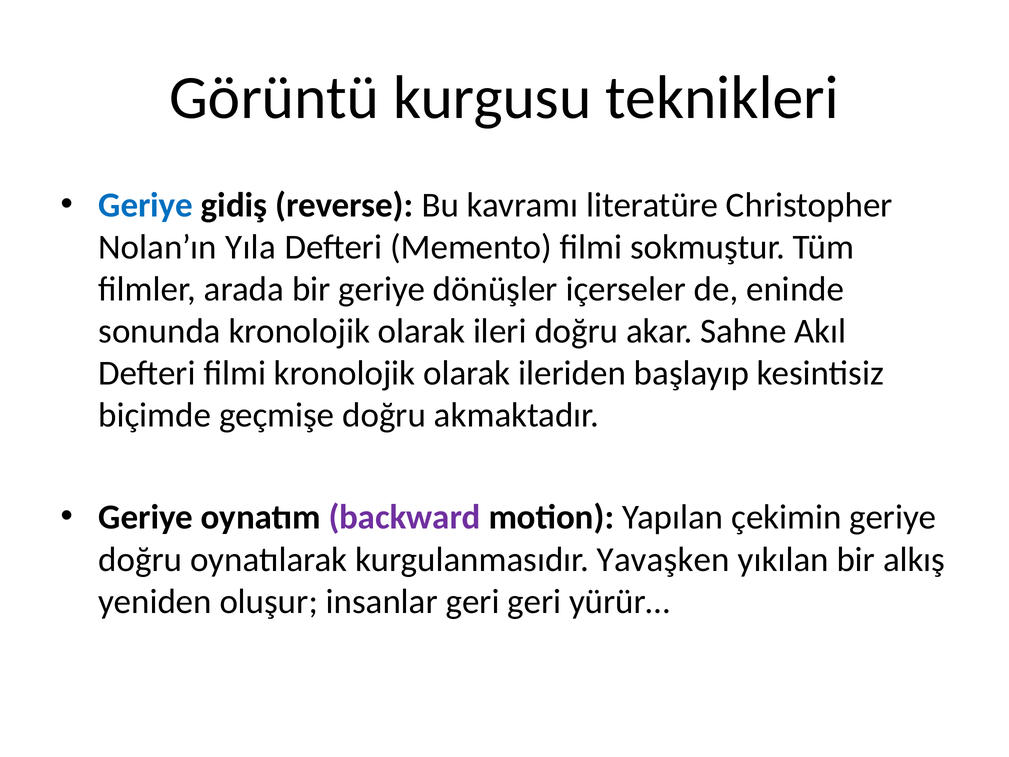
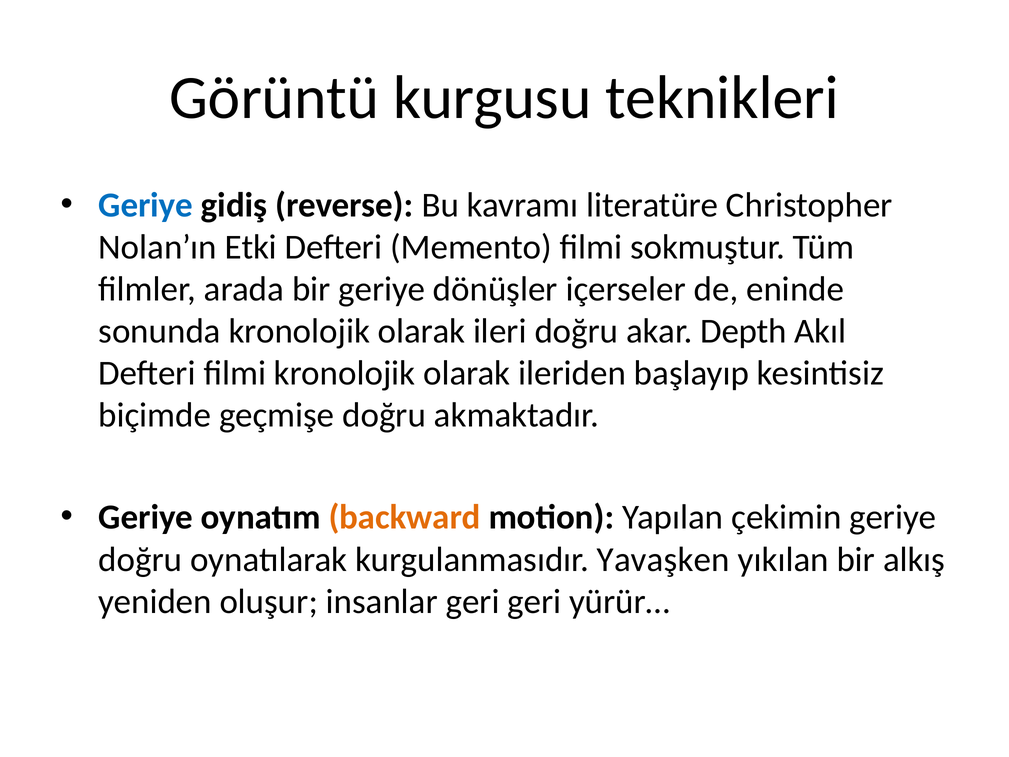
Yıla: Yıla -> Etki (251, 247)
Sahne: Sahne -> Depth (743, 331)
backward colour: purple -> orange (405, 517)
